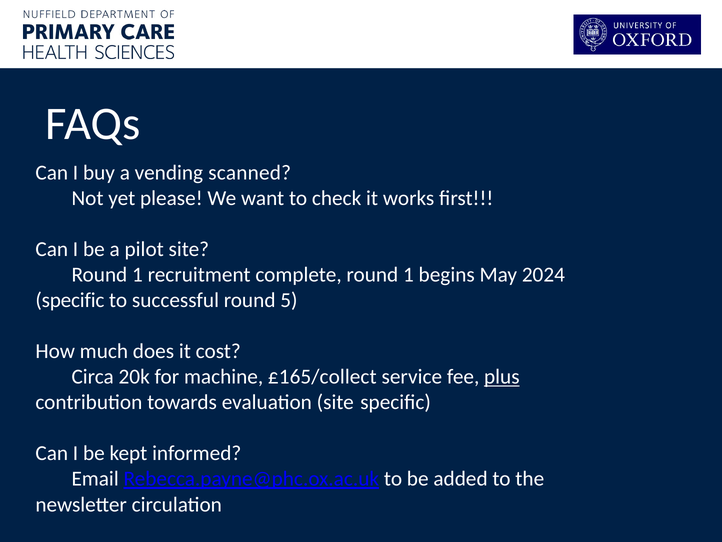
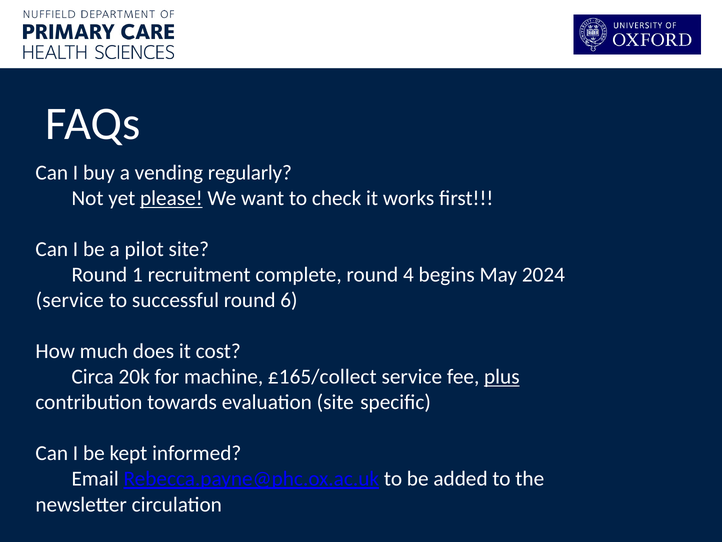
scanned: scanned -> regularly (250, 173)
please underline: none -> present (171, 198)
complete round 1: 1 -> 4 (408, 275)
specific: specific -> service (70, 300)
5: 5 -> 6 (289, 300)
